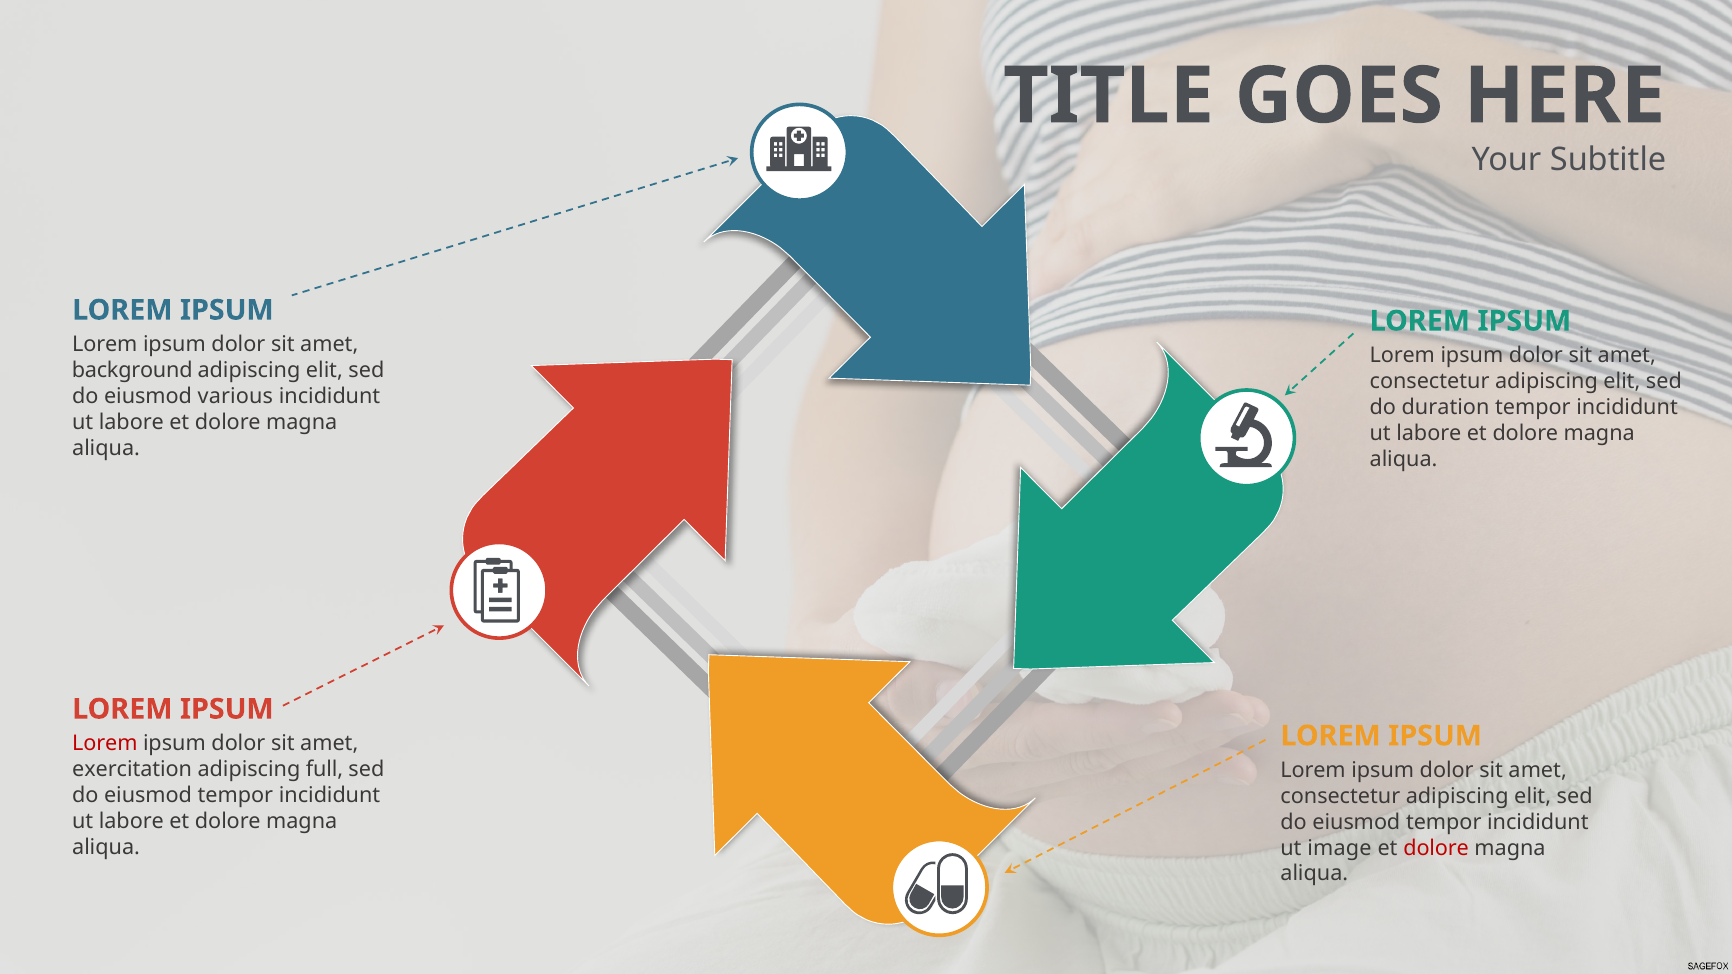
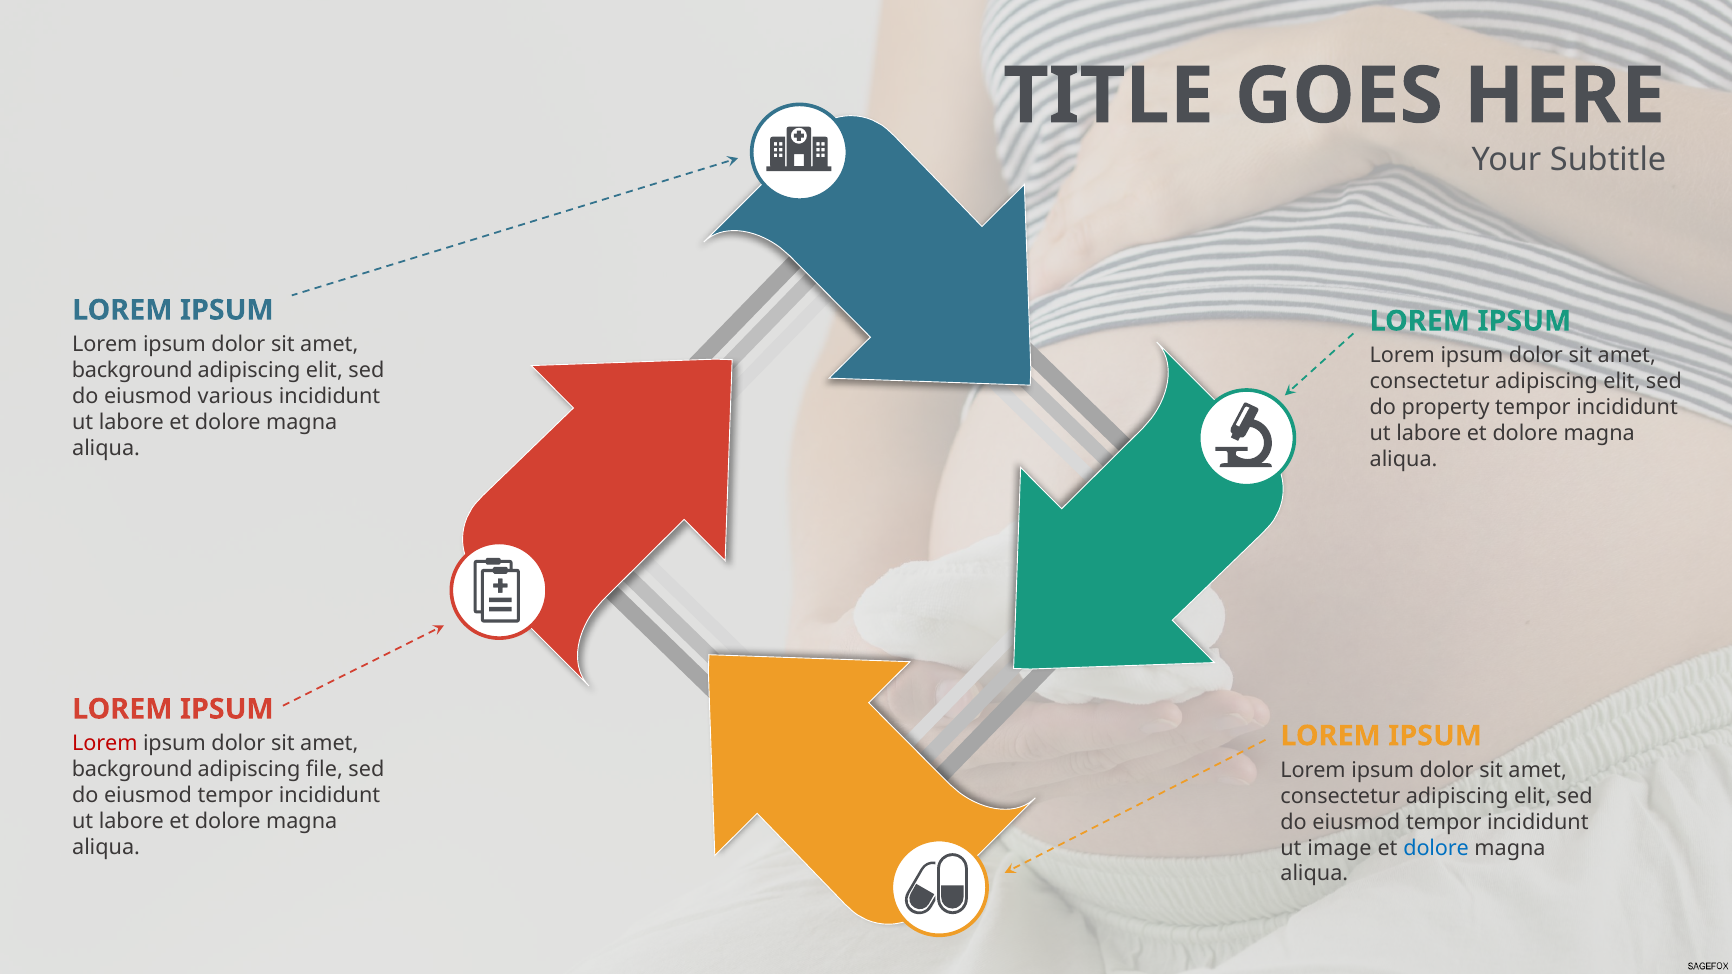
duration: duration -> property (1446, 407)
exercitation: exercitation -> background (132, 769)
full: full -> file (324, 769)
dolore colour: red -> blue (1436, 848)
